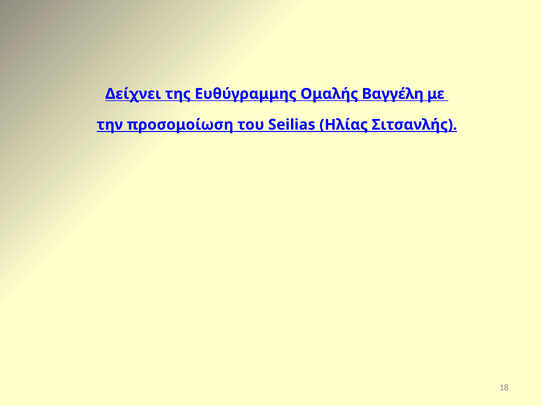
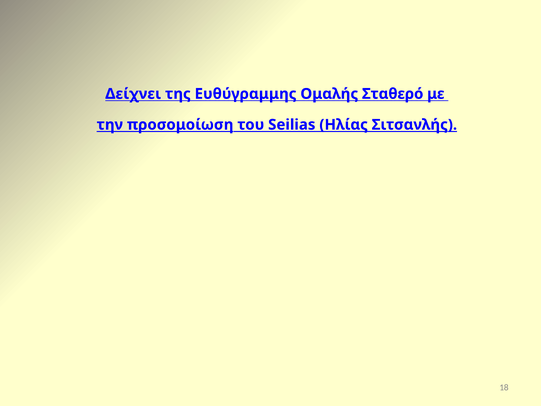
Βαγγέλη: Βαγγέλη -> Σταθερό (393, 94)
